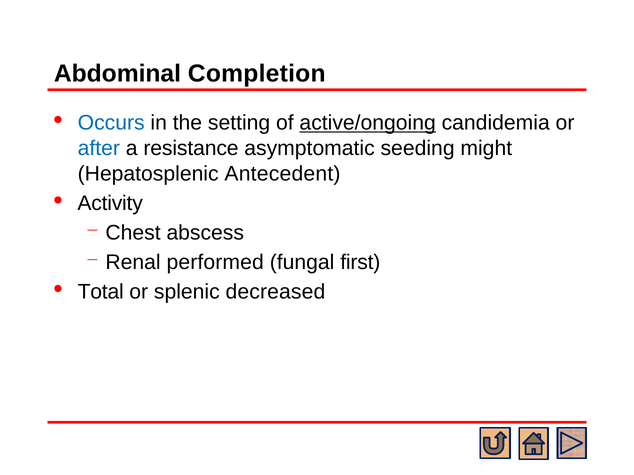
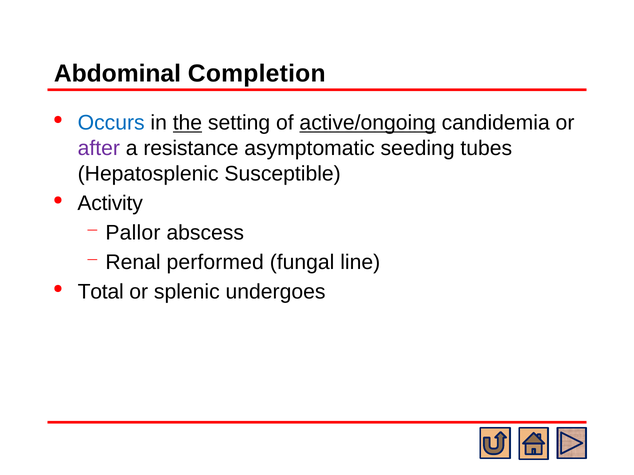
the underline: none -> present (187, 123)
after colour: blue -> purple (99, 148)
might: might -> tubes (486, 148)
Antecedent: Antecedent -> Susceptible (283, 174)
Chest: Chest -> Pallor (133, 233)
first: first -> line (360, 262)
decreased: decreased -> undergoes (276, 292)
